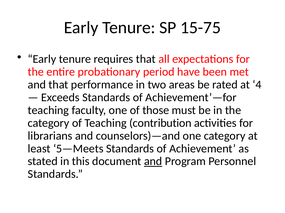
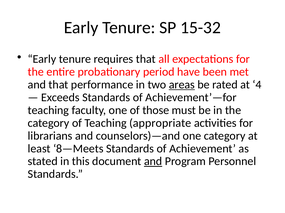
15-75: 15-75 -> 15-32 (201, 28)
areas underline: none -> present (182, 85)
contribution: contribution -> appropriate (160, 123)
5—Meets: 5—Meets -> 8—Meets (78, 149)
